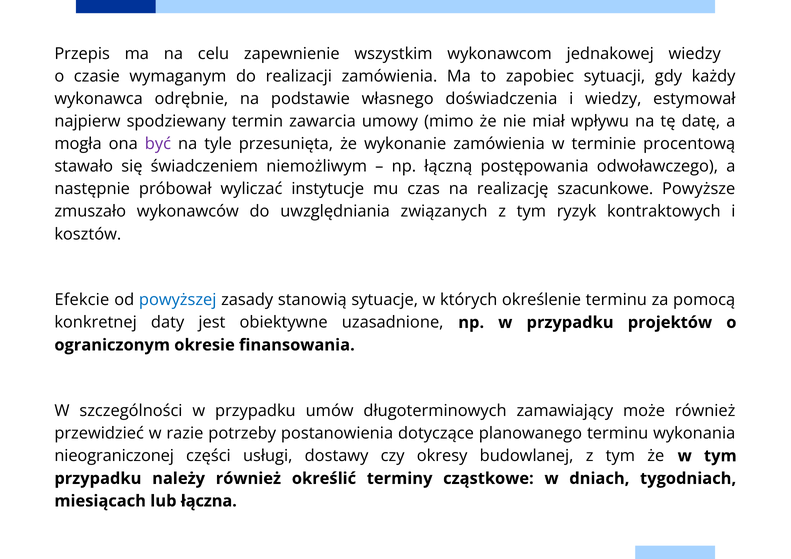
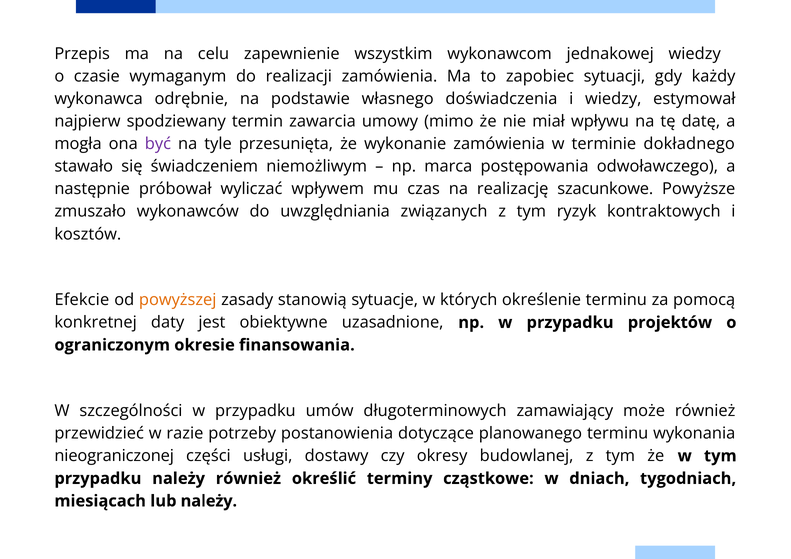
procentową: procentową -> dokładnego (689, 144)
łączną: łączną -> marca (448, 167)
instytucje: instytucje -> wpływem (328, 189)
powyższej colour: blue -> orange (178, 300)
lub łączna: łączna -> należy (209, 501)
